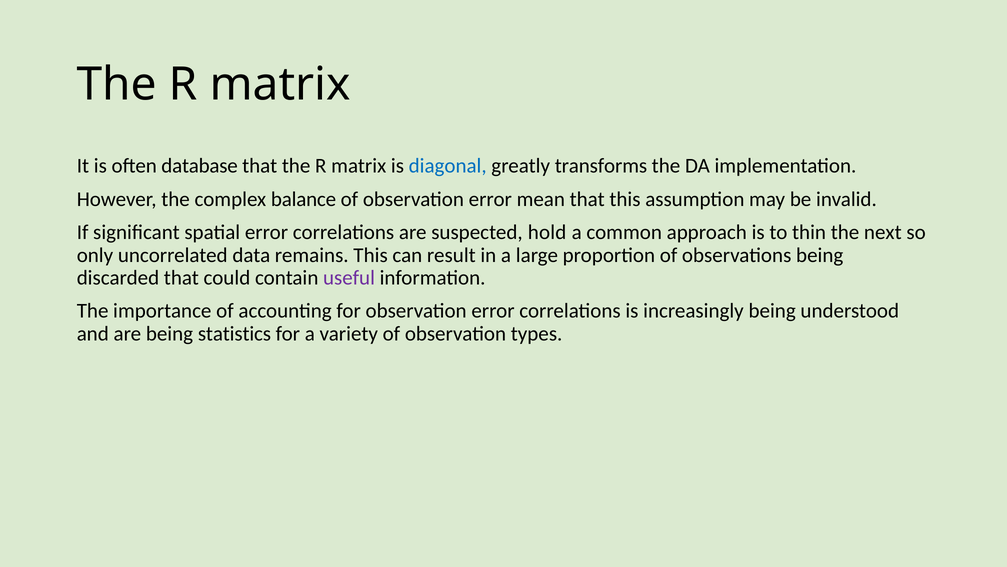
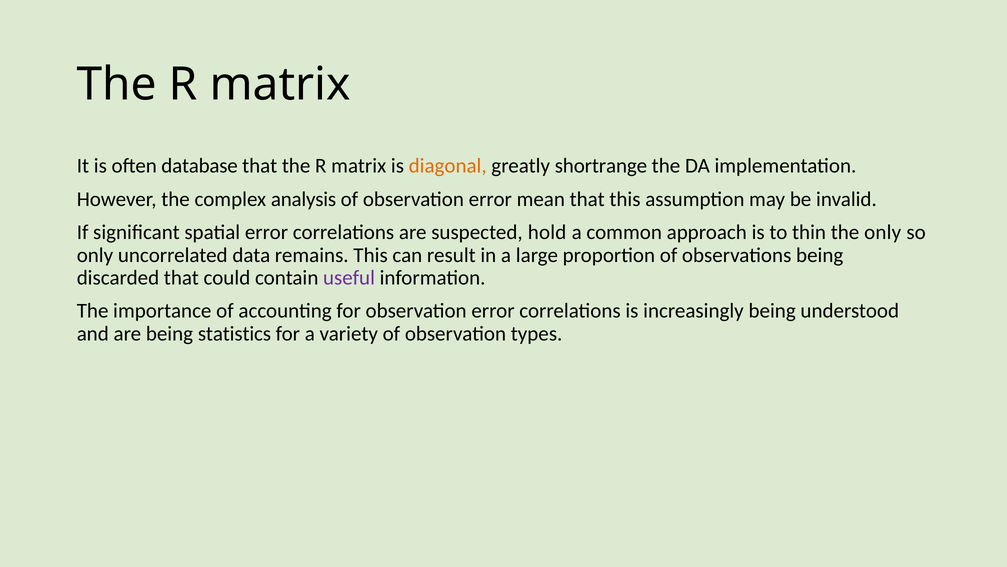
diagonal colour: blue -> orange (448, 166)
transforms: transforms -> shortrange (601, 166)
balance: balance -> analysis (304, 199)
the next: next -> only (883, 232)
